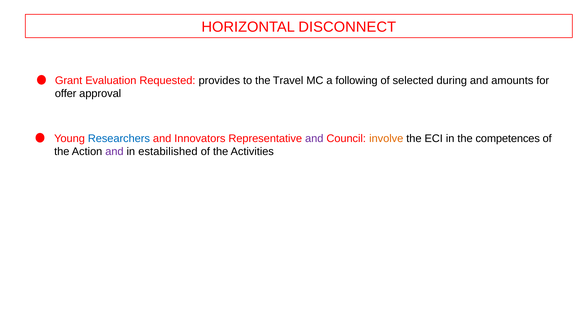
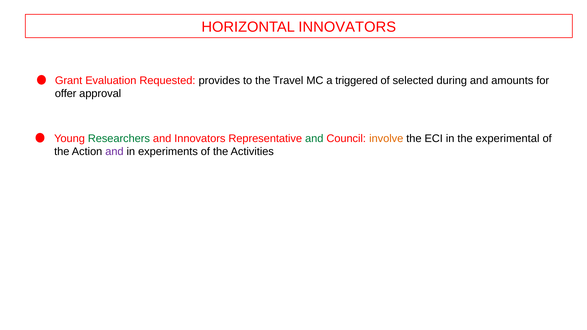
HORIZONTAL DISCONNECT: DISCONNECT -> INNOVATORS (347, 27)
following: following -> triggered (357, 81)
Researchers colour: blue -> green (119, 139)
and colour: purple -> green (314, 139)
competences: competences -> experimental (508, 139)
estabilished: estabilished -> experiments (168, 152)
